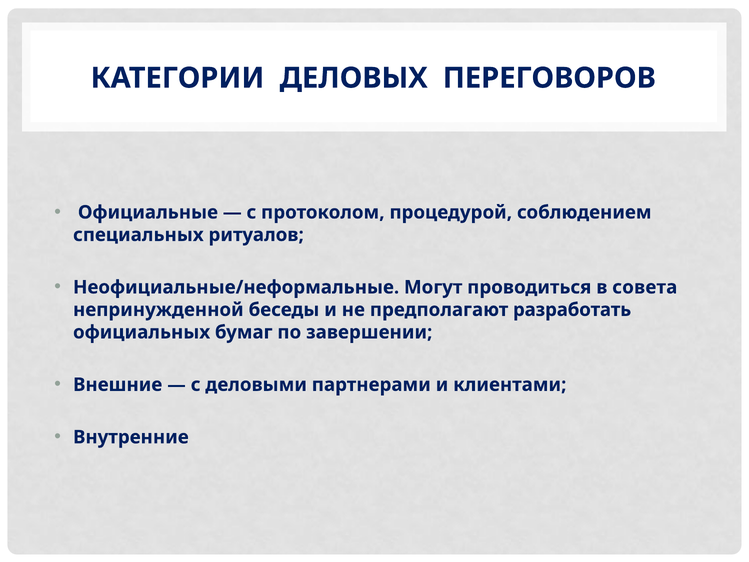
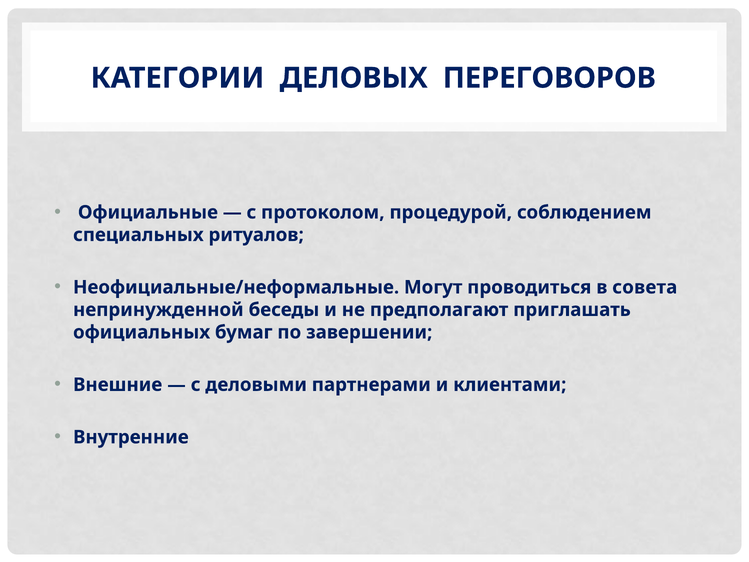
разработать: разработать -> приглашать (572, 310)
